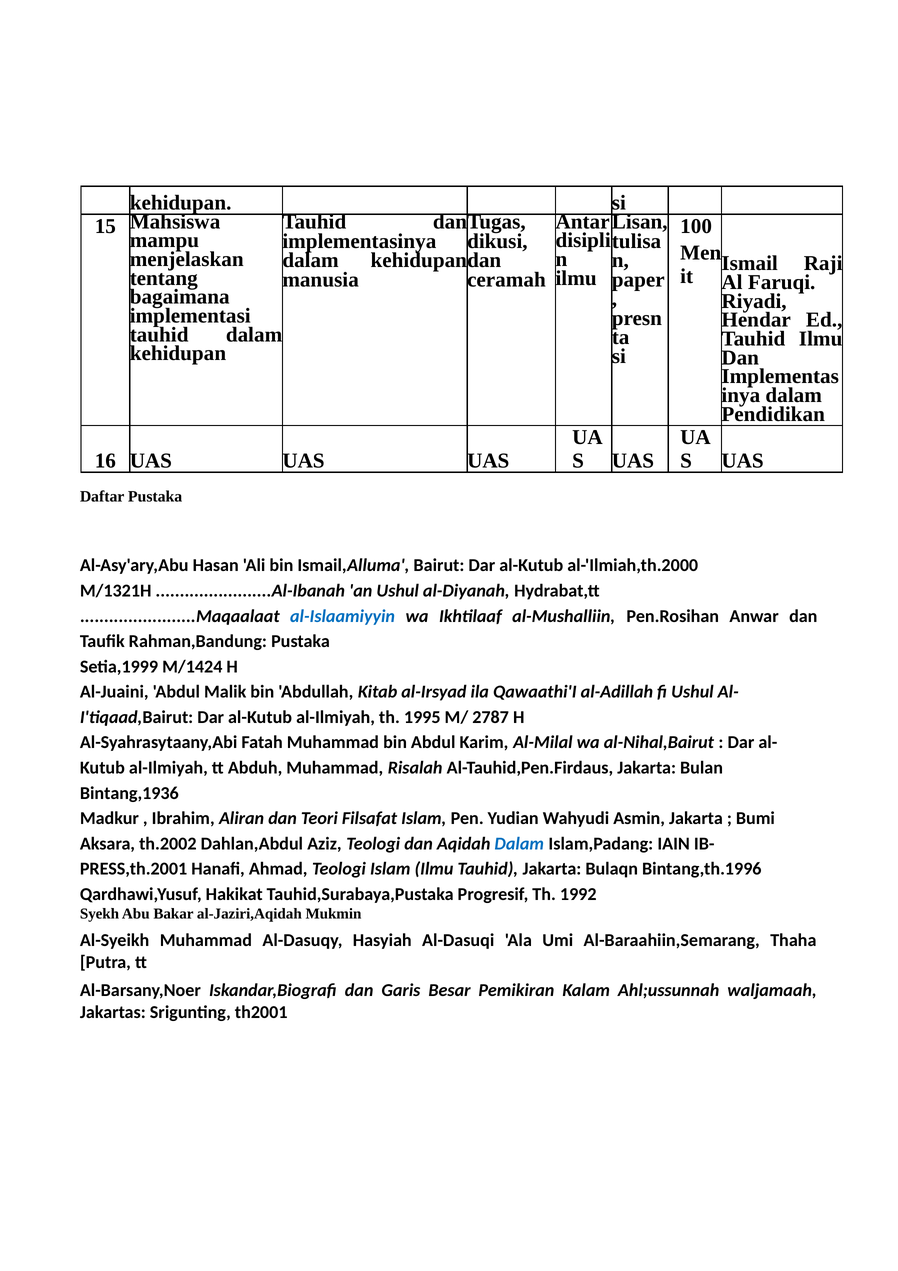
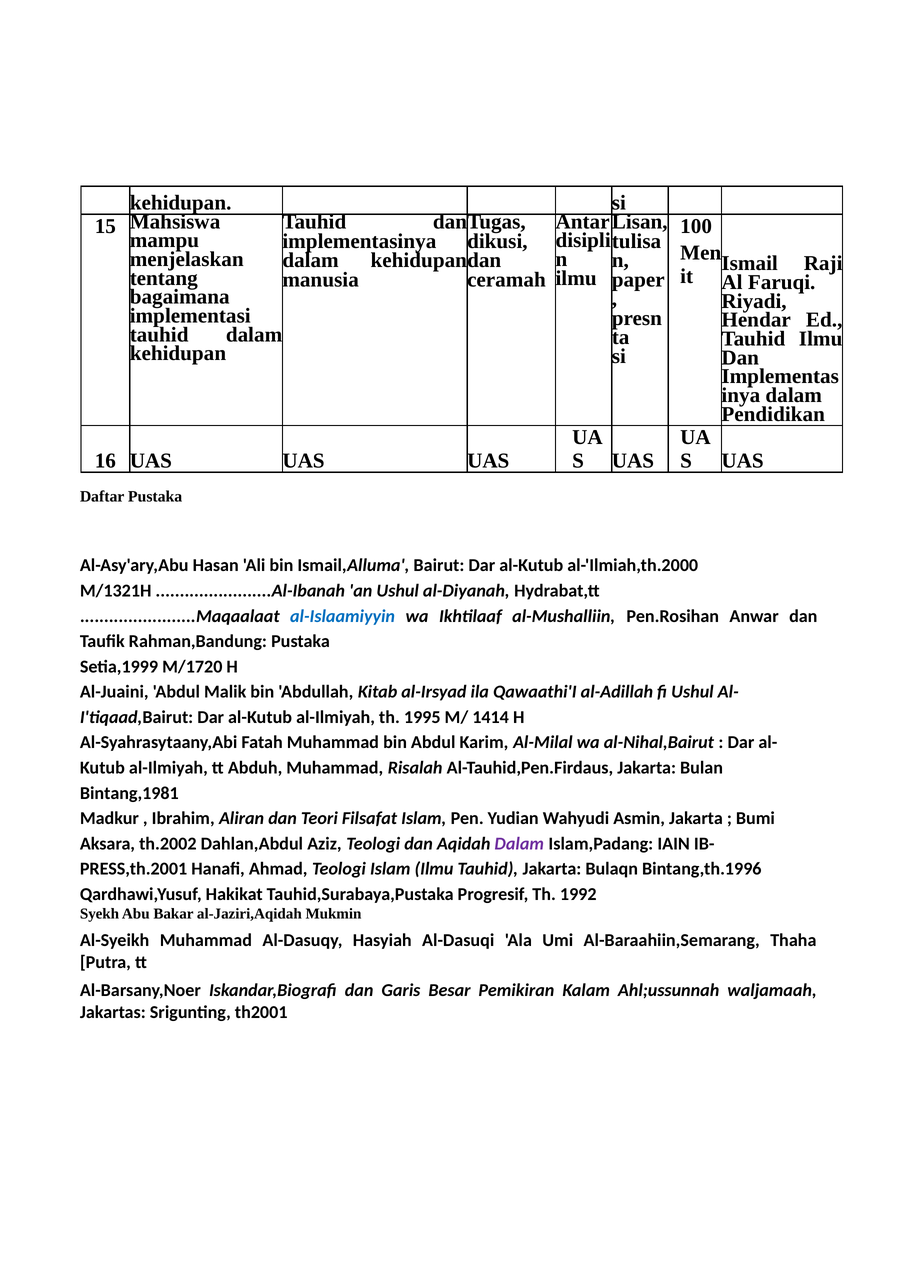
M/1424: M/1424 -> M/1720 (192, 667)
2787: 2787 -> 1414 (491, 717)
Bintang,1936: Bintang,1936 -> Bintang,1981 (129, 793)
Dalam colour: blue -> purple (519, 844)
